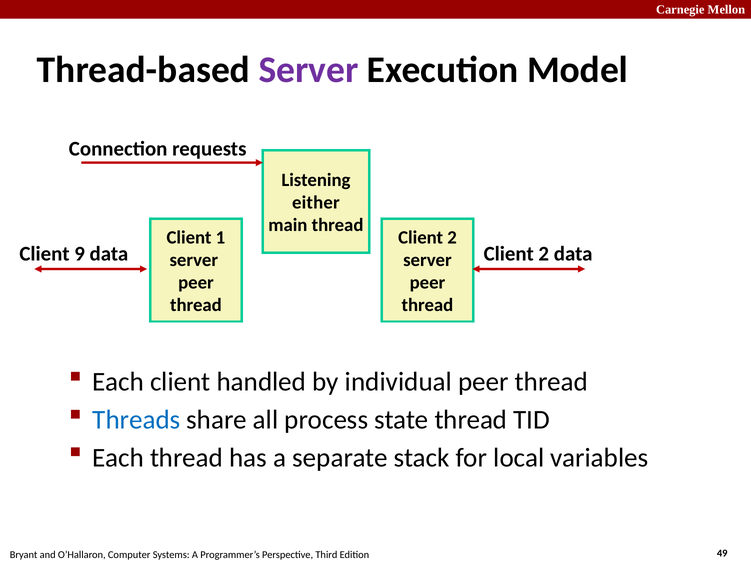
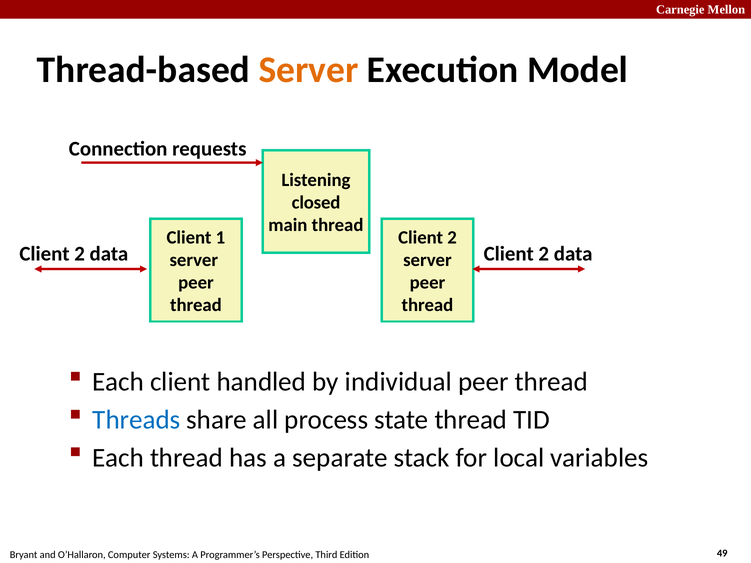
Server colour: purple -> orange (308, 70)
either: either -> closed (316, 203)
9: 9 -> 2 (80, 254)
